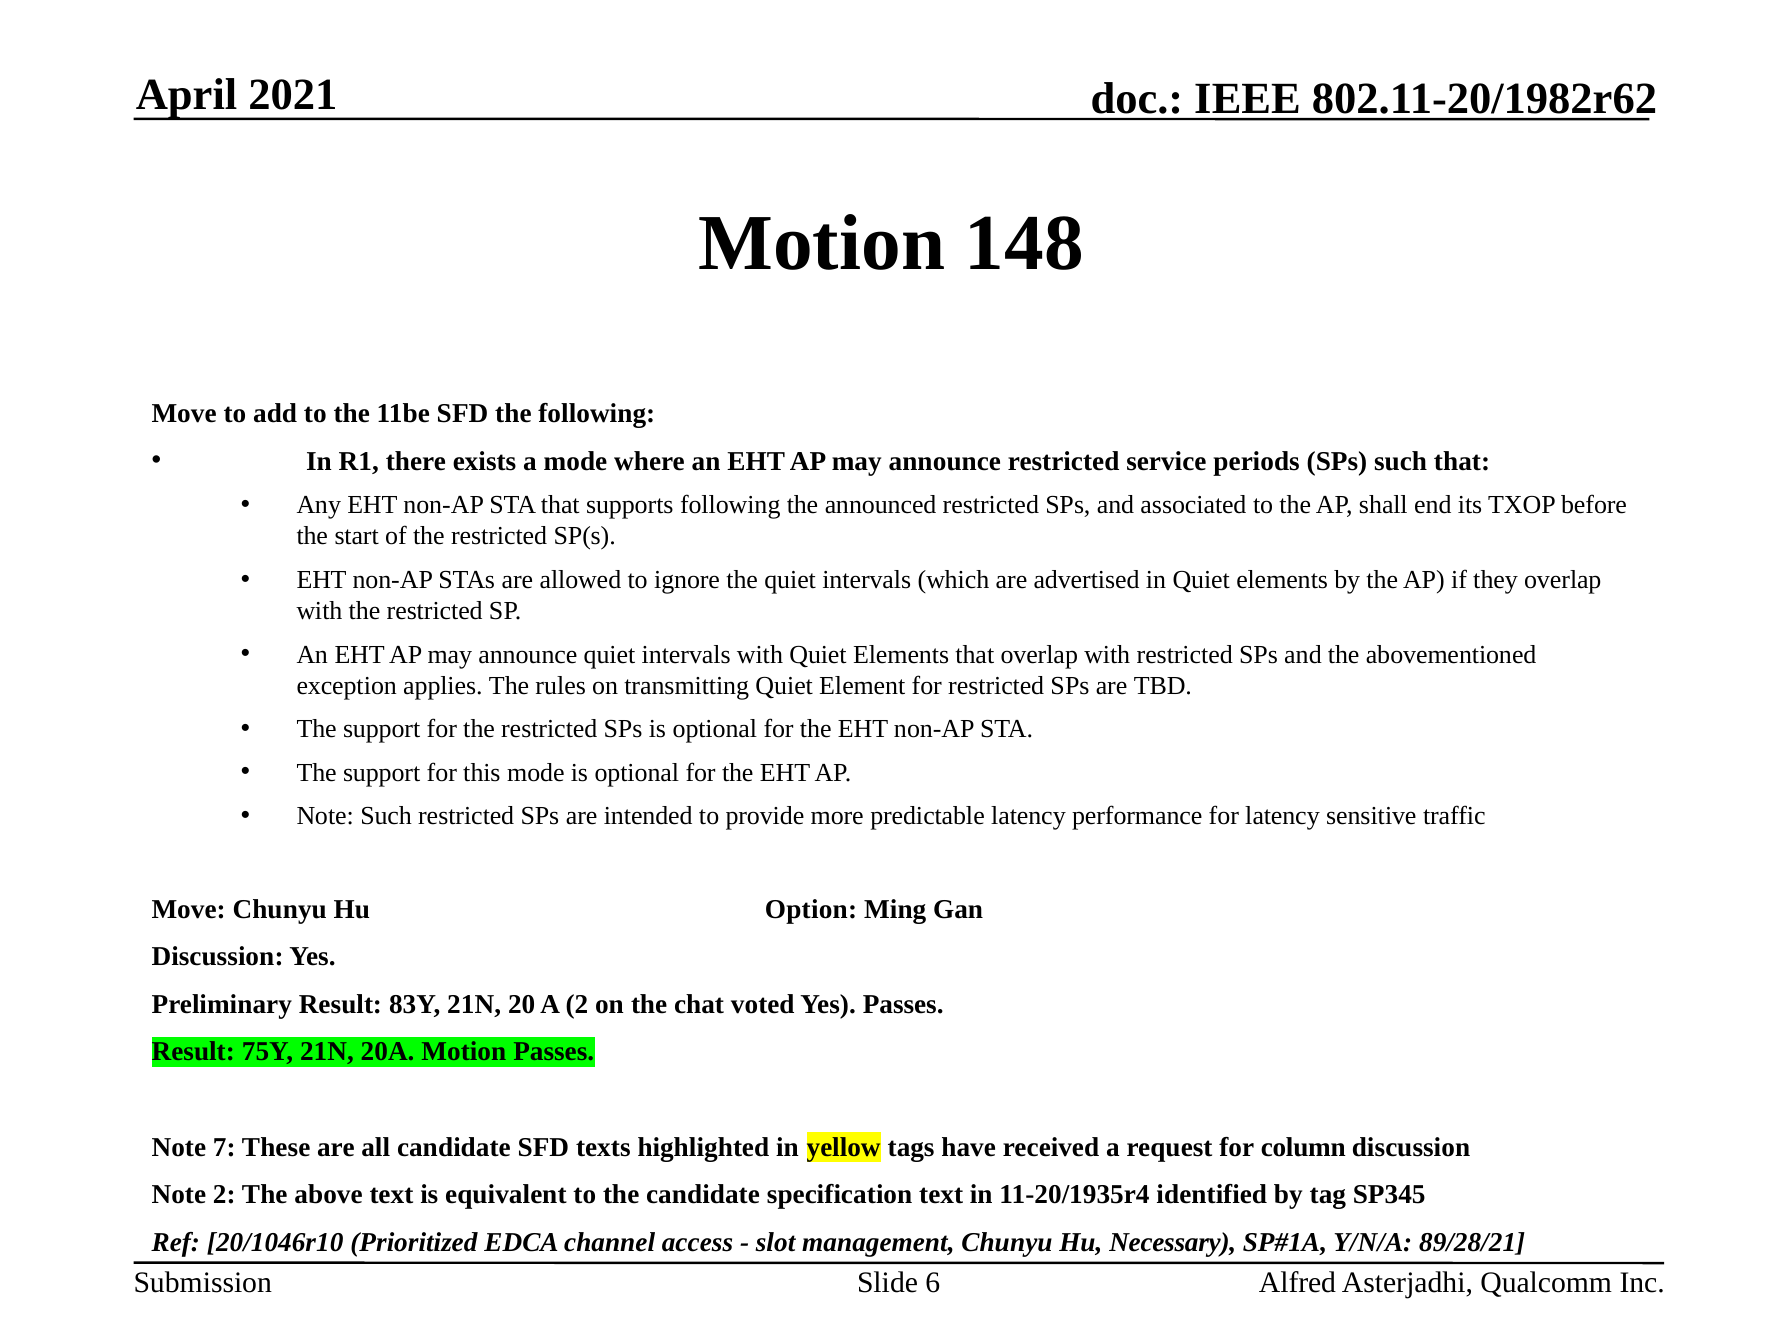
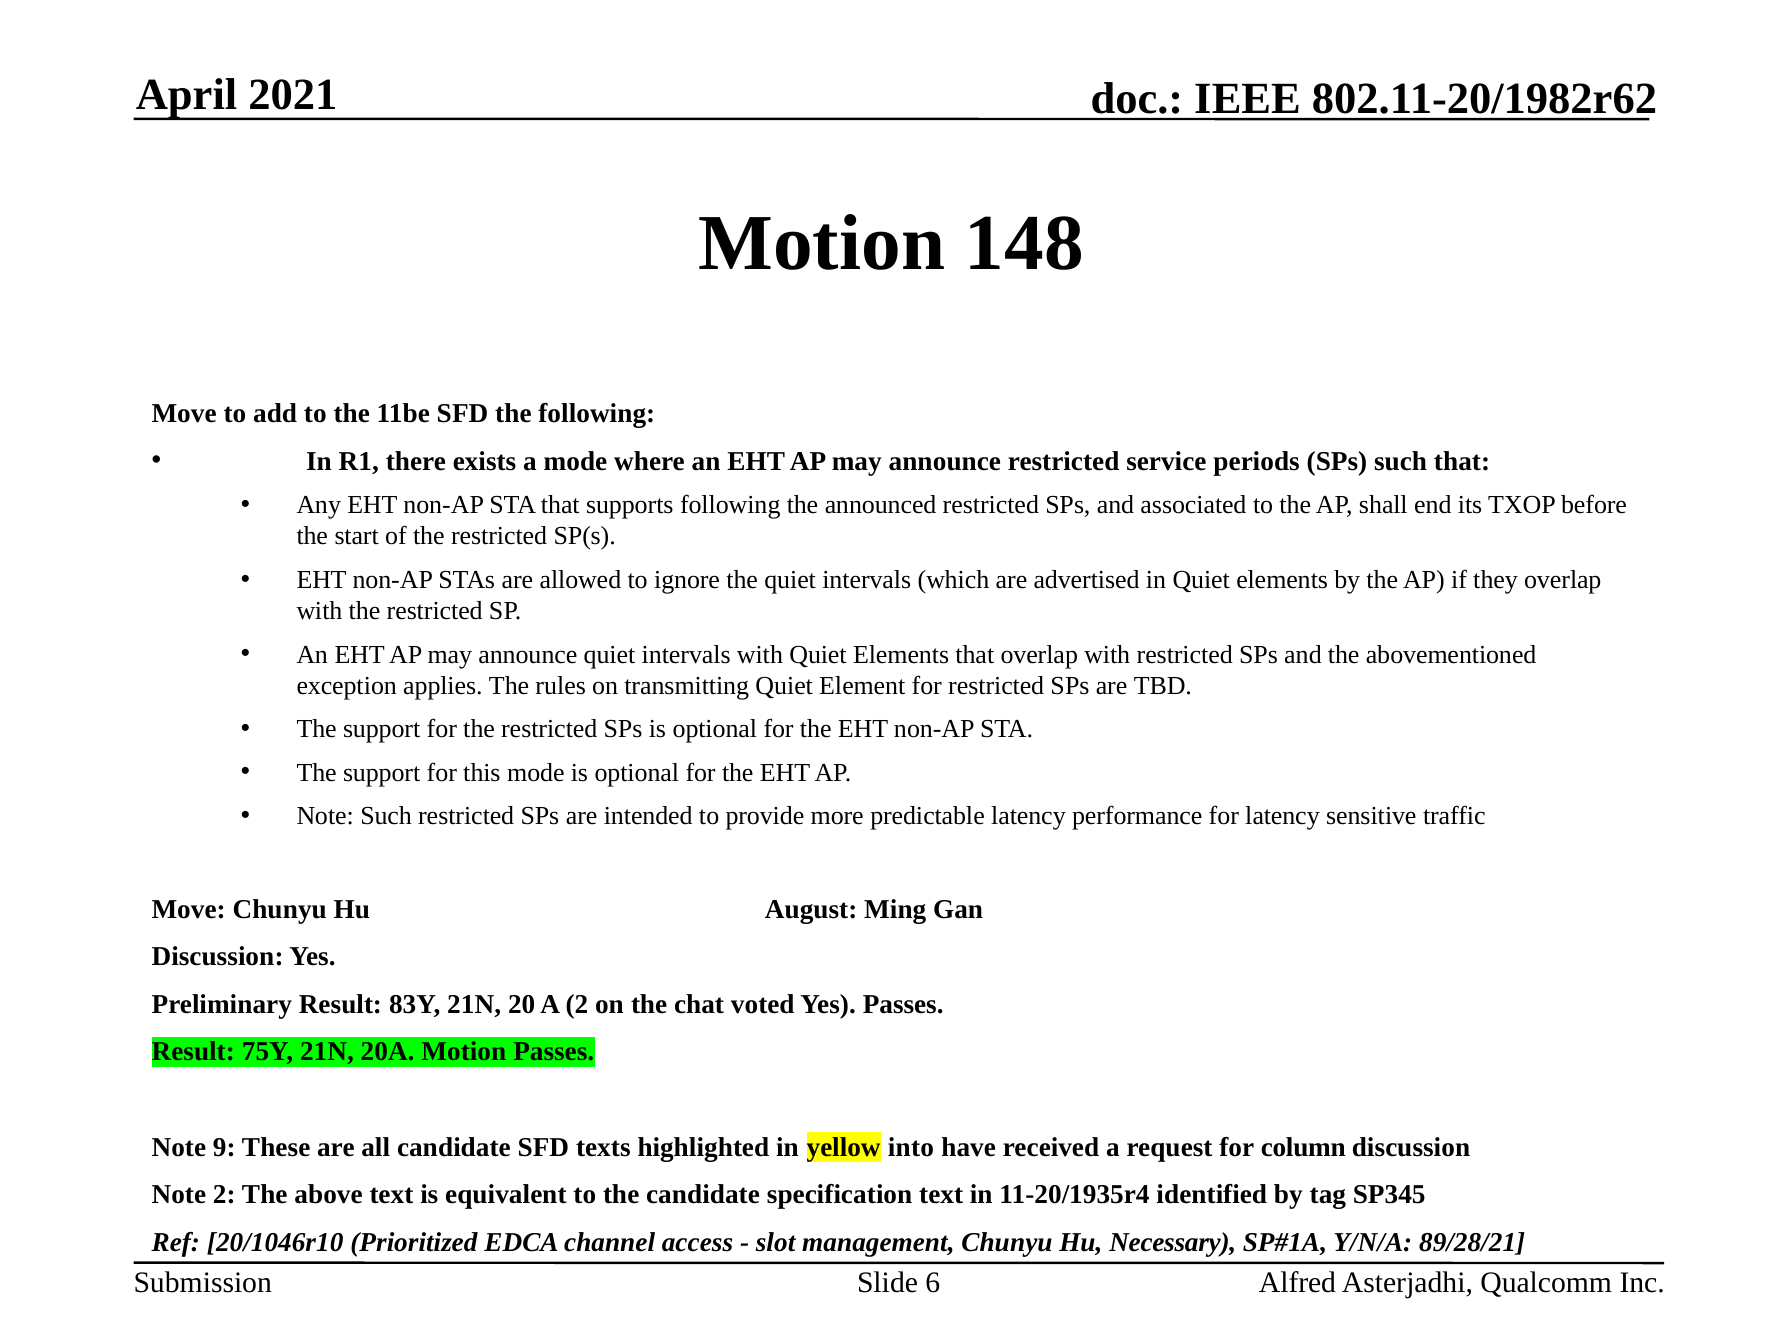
Option: Option -> August (811, 909)
7: 7 -> 9 (224, 1147)
tags: tags -> into (911, 1147)
